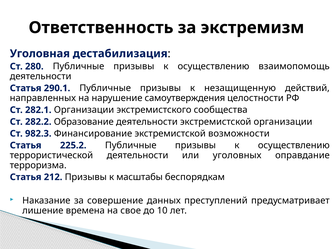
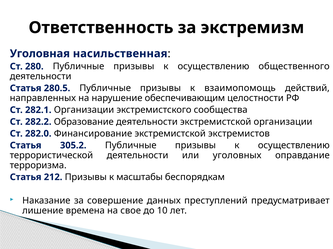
дестабилизация: дестабилизация -> насильственная (120, 54)
взаимопомощь: взаимопомощь -> общественного (294, 67)
290.1: 290.1 -> 280.5 (57, 88)
незащищенную: незащищенную -> взаимопомощь (240, 88)
самоутверждения: самоутверждения -> обеспечивающим (185, 98)
982.3: 982.3 -> 282.0 (38, 134)
возможности: возможности -> экстремистов (239, 134)
225.2: 225.2 -> 305.2 (73, 146)
